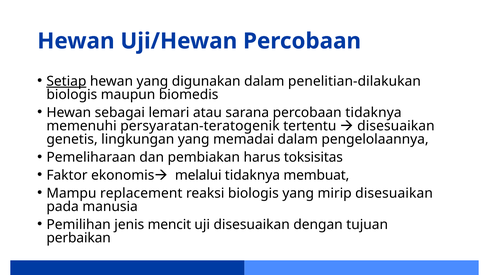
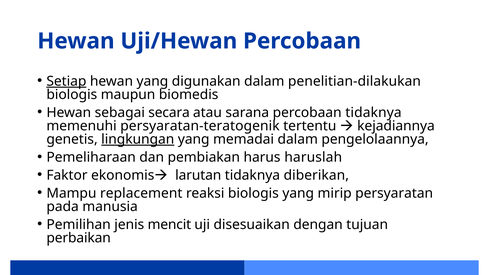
lemari: lemari -> secara (169, 113)
disesuaikan: disesuaikan -> kejadiannya (396, 126)
lingkungan underline: none -> present (138, 139)
toksisitas: toksisitas -> haruslah (313, 157)
melalui: melalui -> larutan (198, 175)
membuat: membuat -> diberikan (316, 175)
mirip disesuaikan: disesuaikan -> persyaratan (394, 193)
